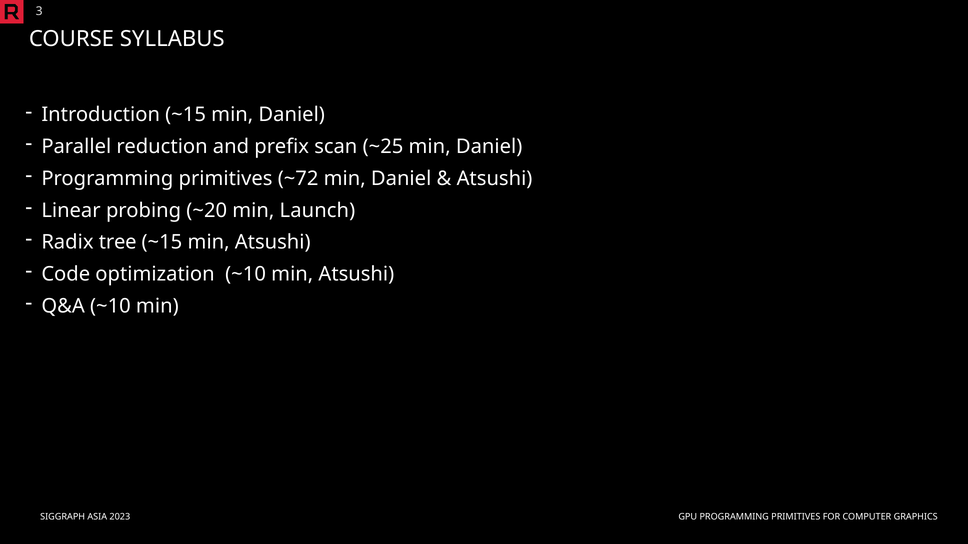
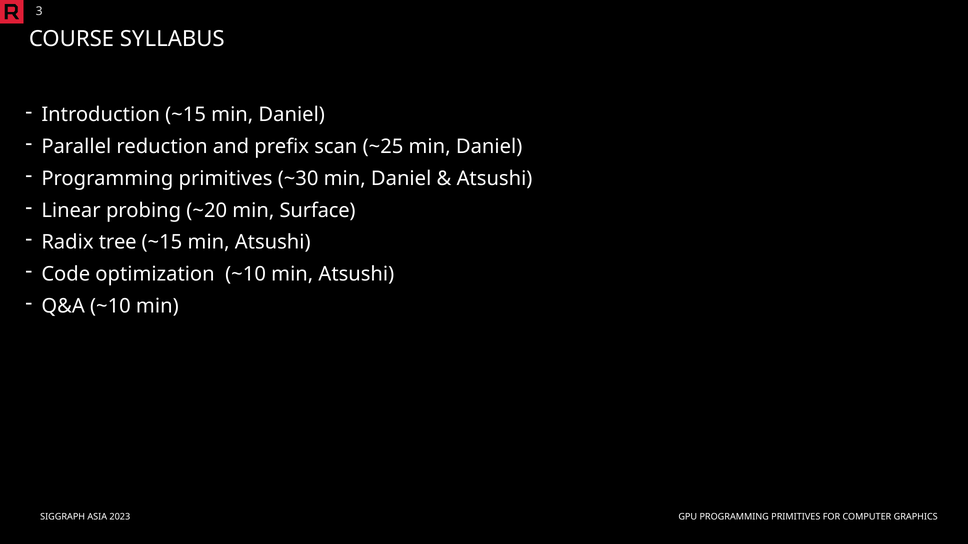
~72: ~72 -> ~30 (298, 179)
Launch: Launch -> Surface (318, 211)
